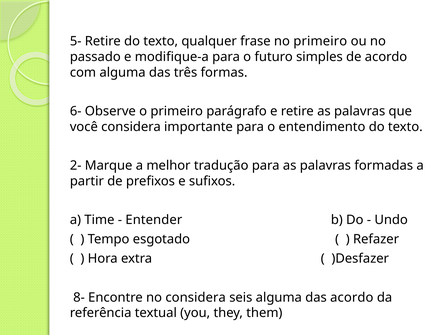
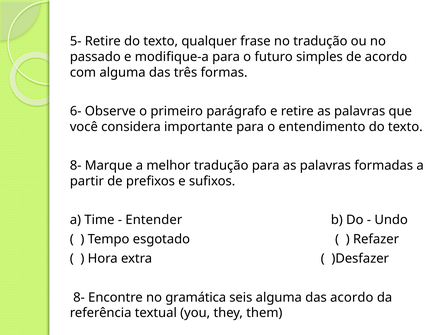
no primeiro: primeiro -> tradução (320, 41)
2-: 2- -> 8- (76, 165)
no considera: considera -> gramática (196, 297)
